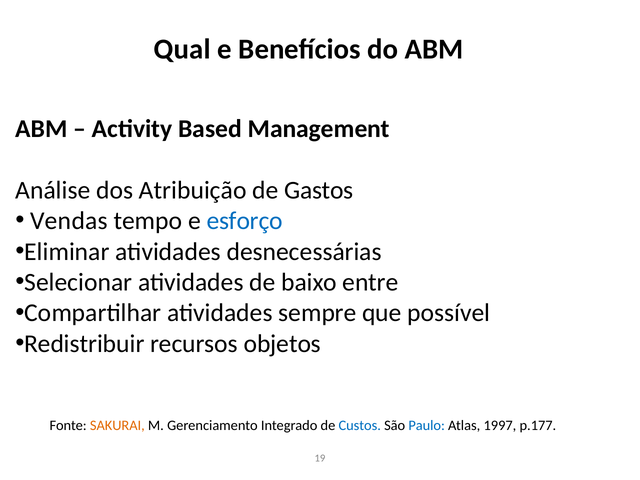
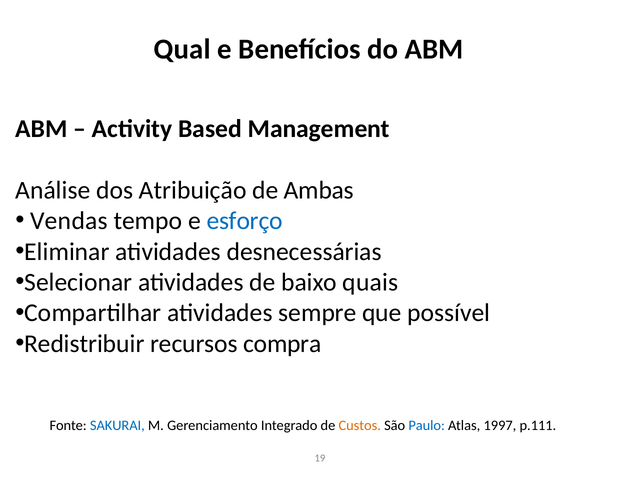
Gastos: Gastos -> Ambas (319, 190)
entre: entre -> quais (370, 282)
objetos: objetos -> compra (282, 344)
SAKURAI colour: orange -> blue (117, 425)
Custos colour: blue -> orange (360, 425)
p.177: p.177 -> p.111 (538, 425)
